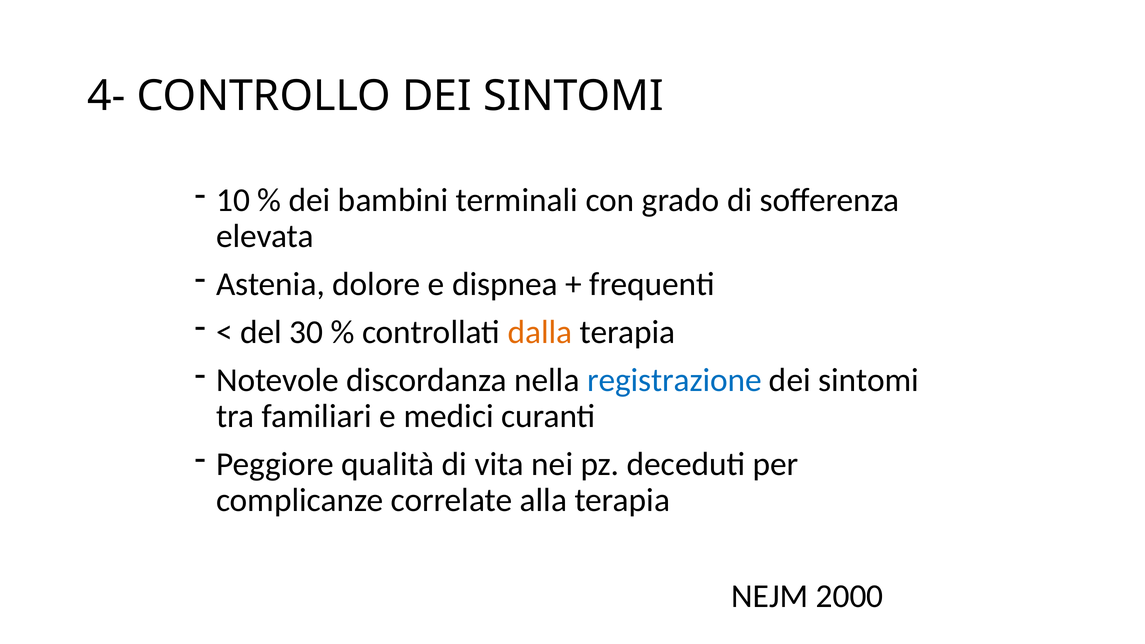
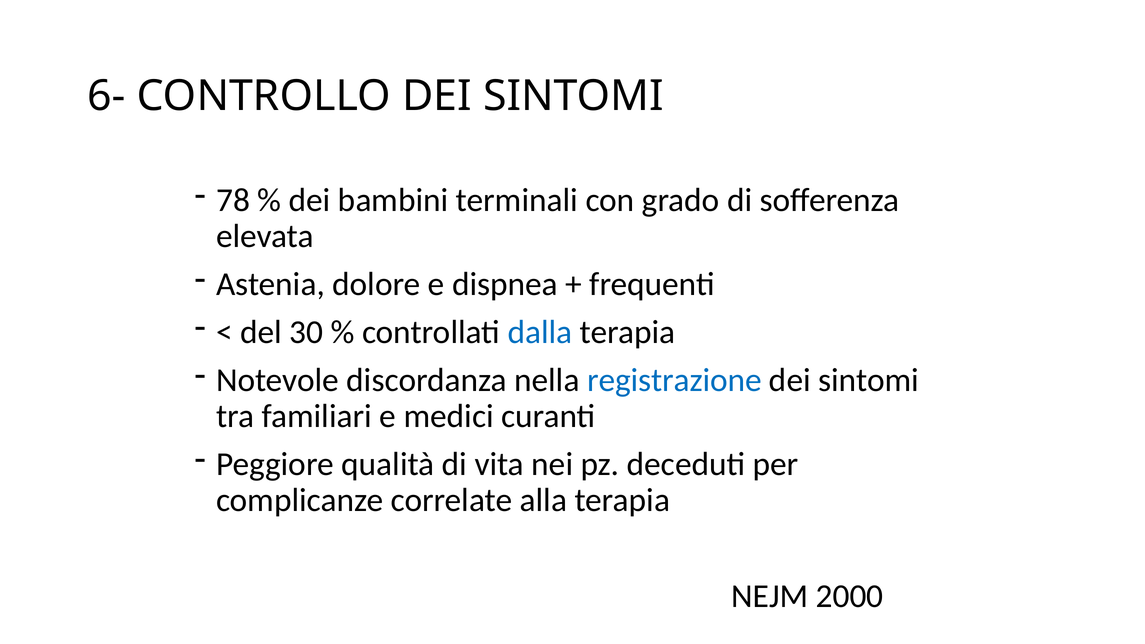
4-: 4- -> 6- (106, 96)
10: 10 -> 78 (233, 200)
dalla colour: orange -> blue (540, 332)
